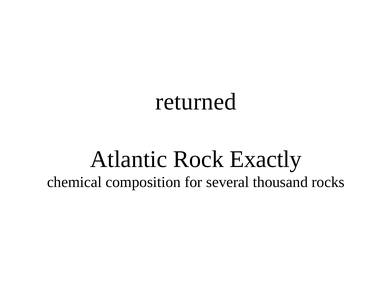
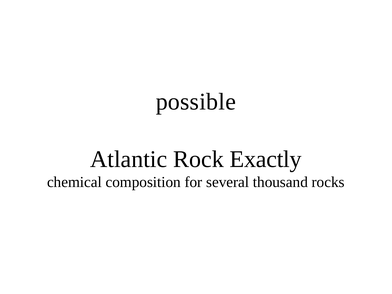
returned: returned -> possible (196, 102)
